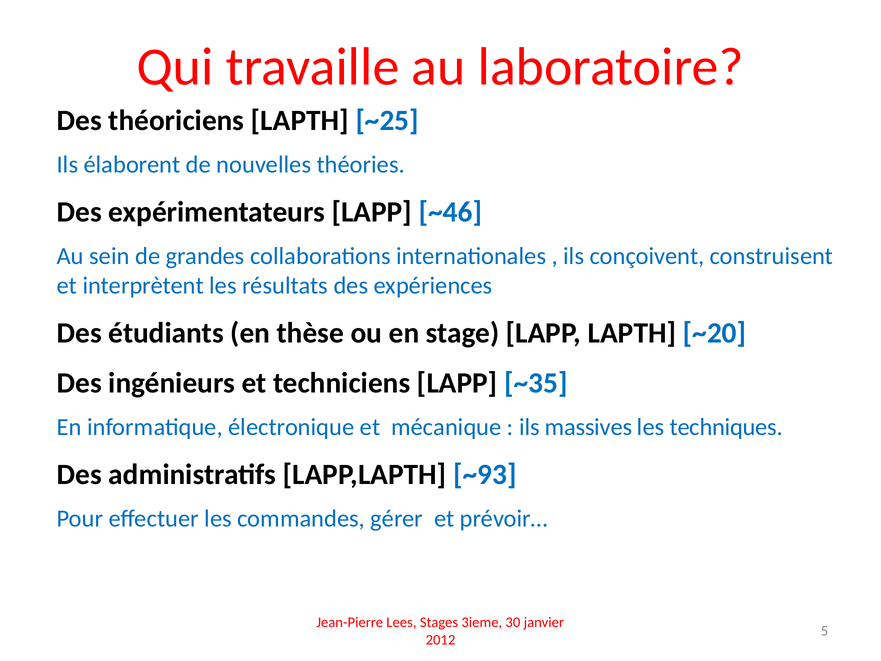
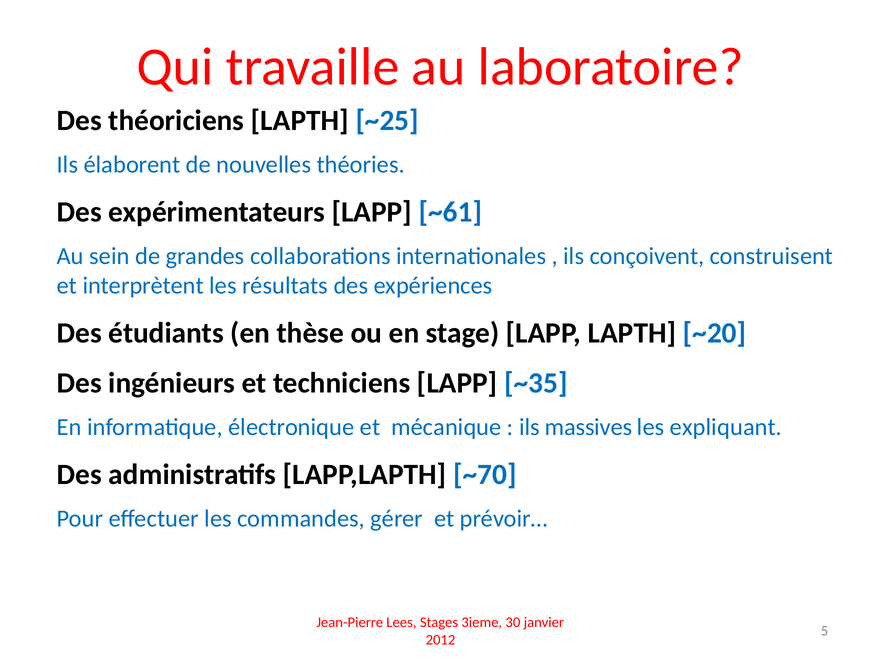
~46: ~46 -> ~61 (450, 212)
techniques: techniques -> expliquant (726, 427)
~93: ~93 -> ~70 (485, 474)
